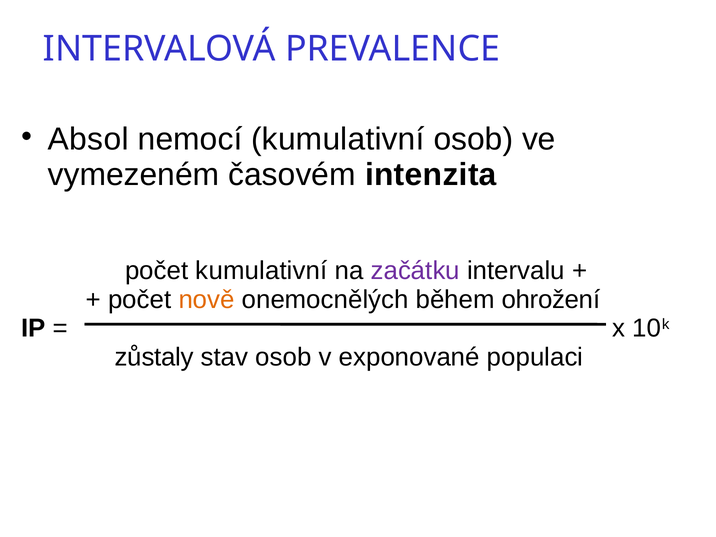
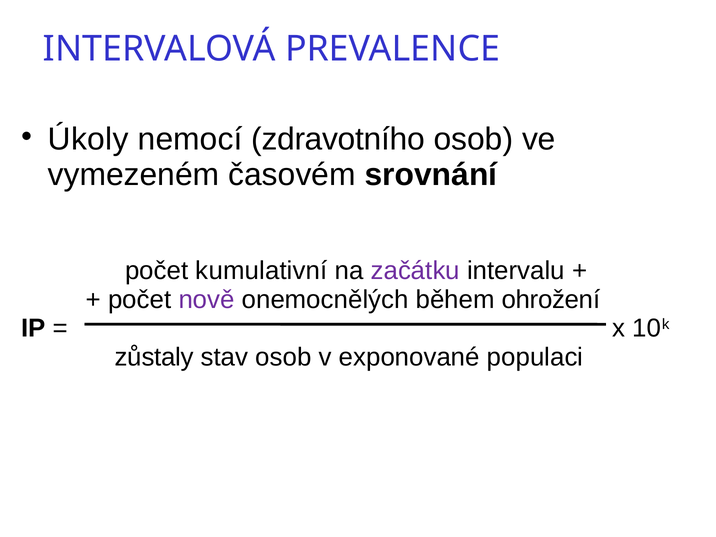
Absol: Absol -> Úkoly (88, 139)
nemocí kumulativní: kumulativní -> zdravotního (338, 139)
intenzita: intenzita -> srovnání (431, 175)
nově colour: orange -> purple (207, 300)
